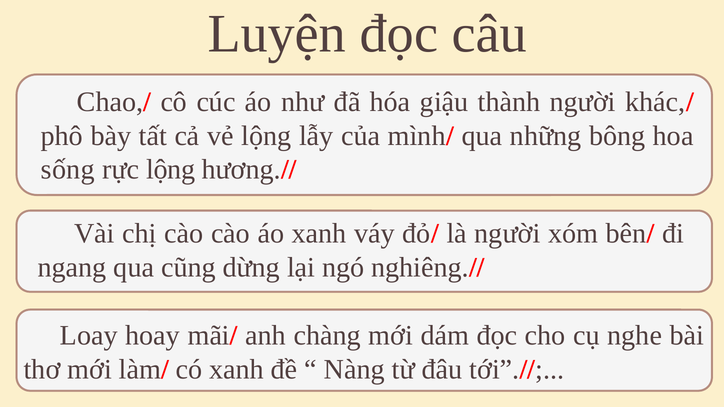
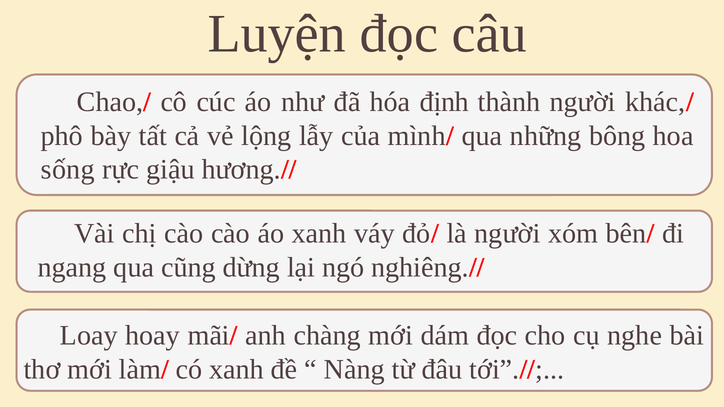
giậu: giậu -> định (444, 102)
rực lộng: lộng -> giậu (171, 170)
